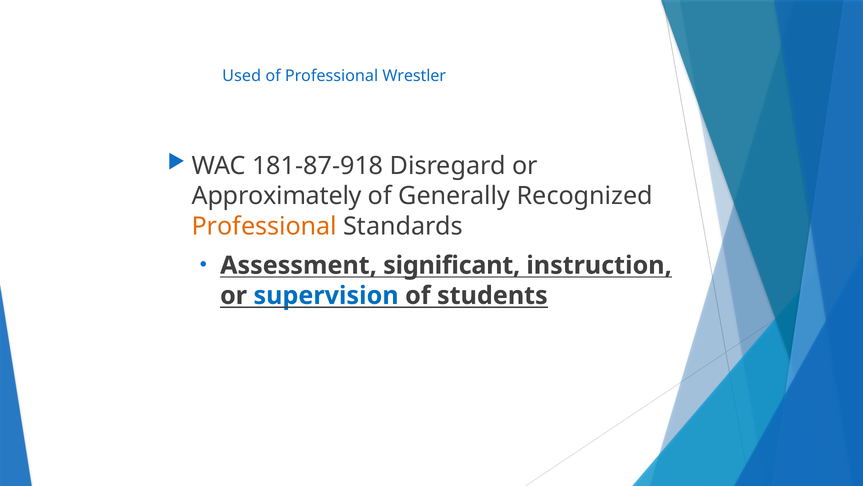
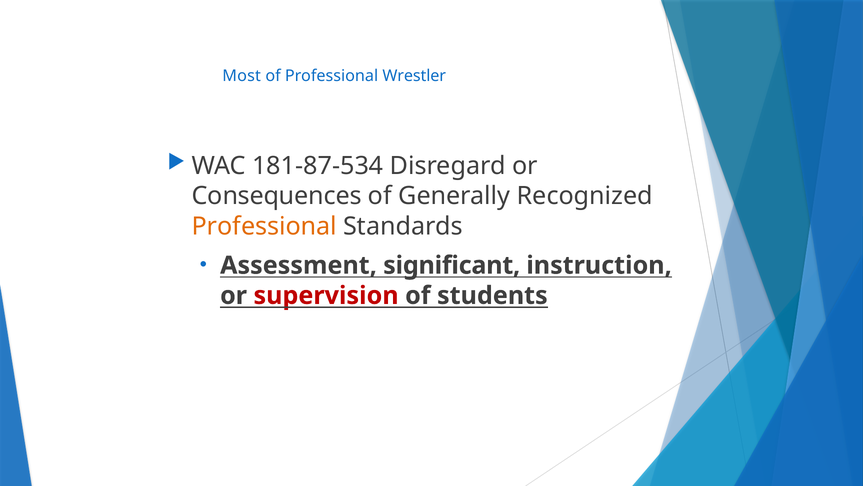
Used: Used -> Most (242, 76)
181-87-918: 181-87-918 -> 181-87-534 (318, 166)
Approximately: Approximately -> Consequences (277, 196)
supervision colour: blue -> red (326, 295)
